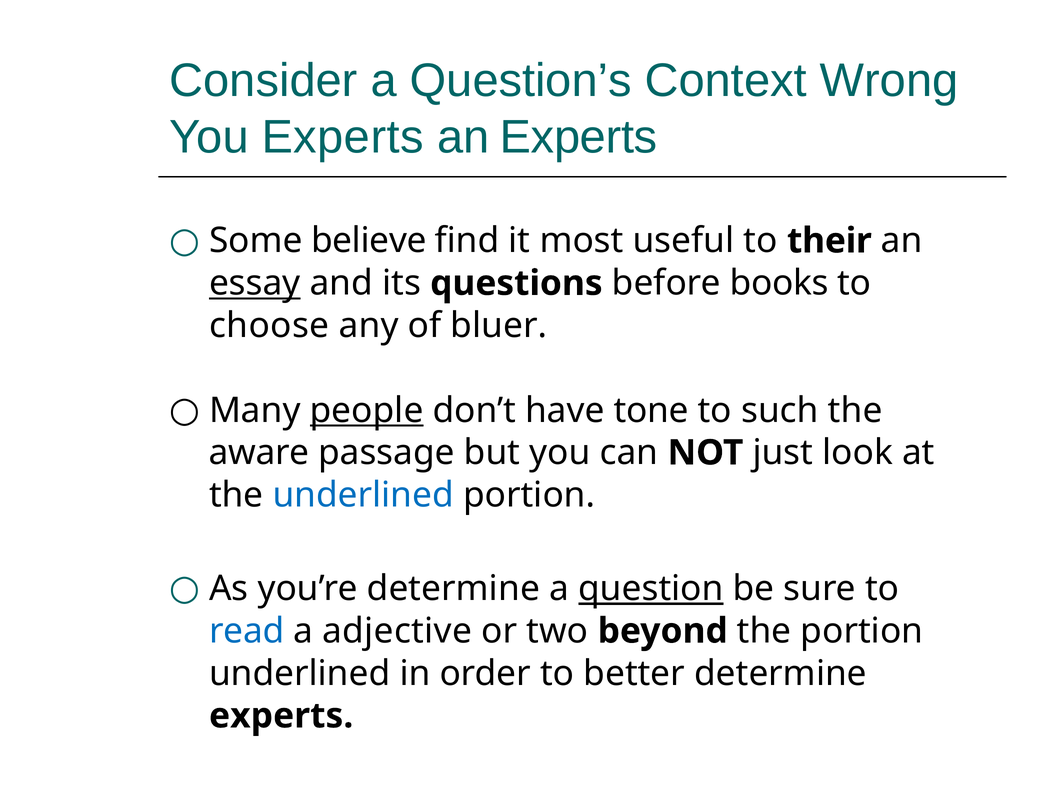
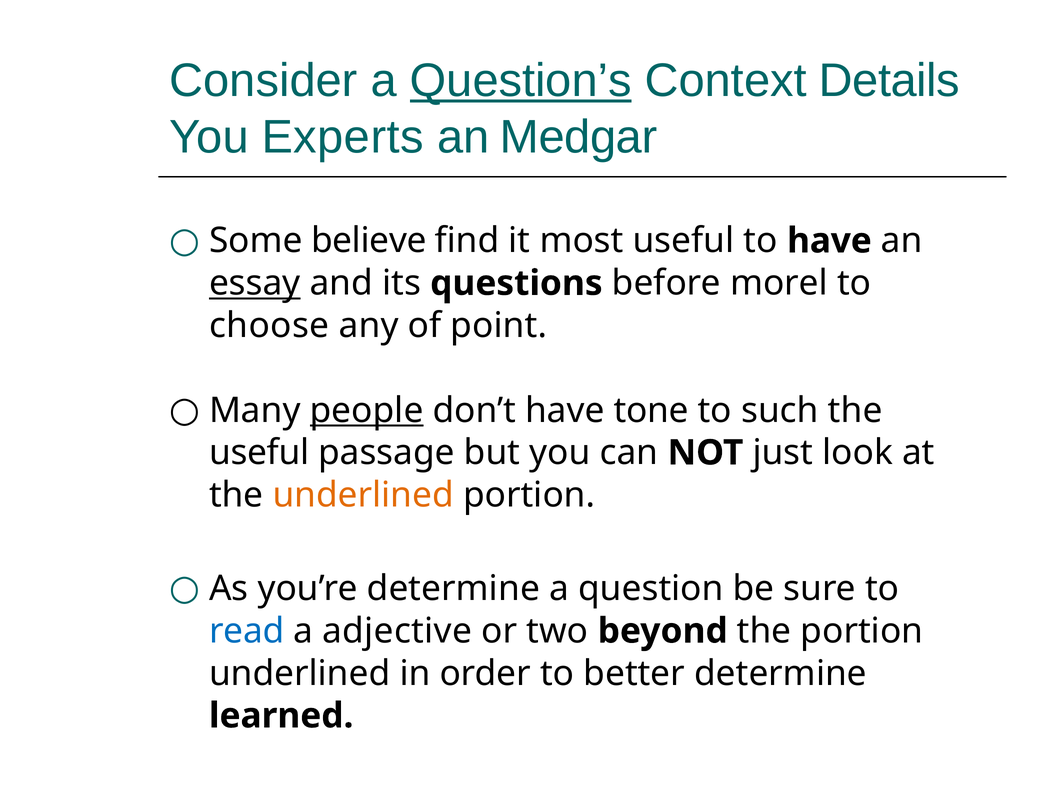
Question’s underline: none -> present (521, 81)
Wrong: Wrong -> Details (889, 81)
an Experts: Experts -> Medgar (579, 137)
to their: their -> have (829, 241)
books: books -> morel (779, 283)
bluer: bluer -> point (499, 325)
aware: aware -> useful (259, 452)
underlined colour: blue -> orange (363, 495)
question underline: present -> none (651, 588)
experts: experts -> learned (281, 715)
